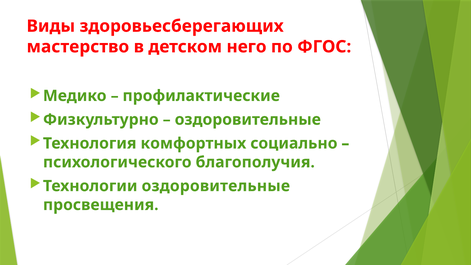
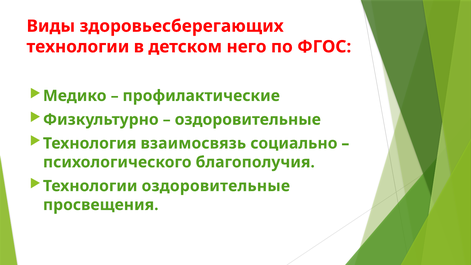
мастерство: мастерство -> технологии (78, 47)
комфортных: комфортных -> взаимосвязь (193, 143)
